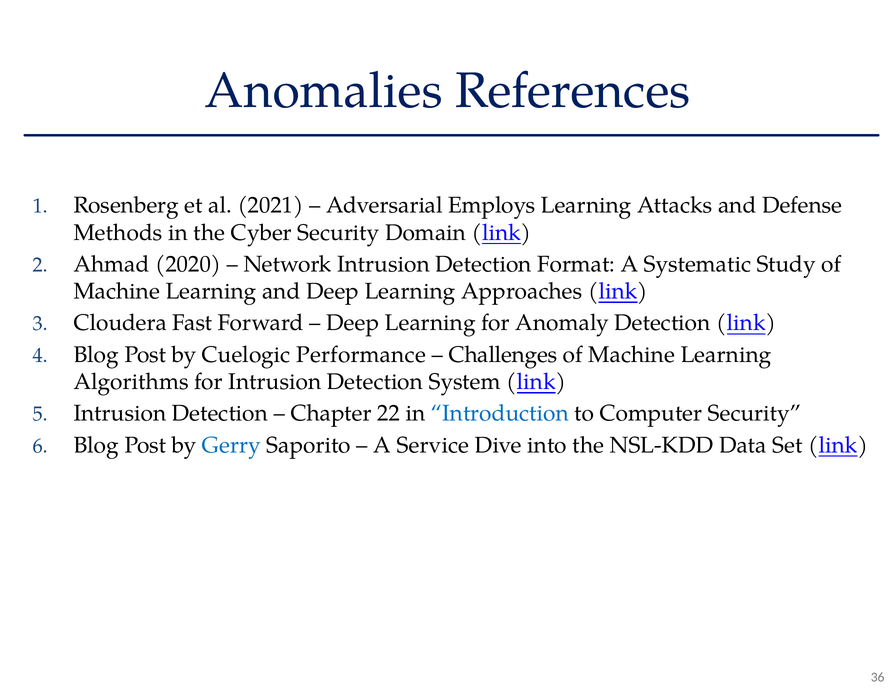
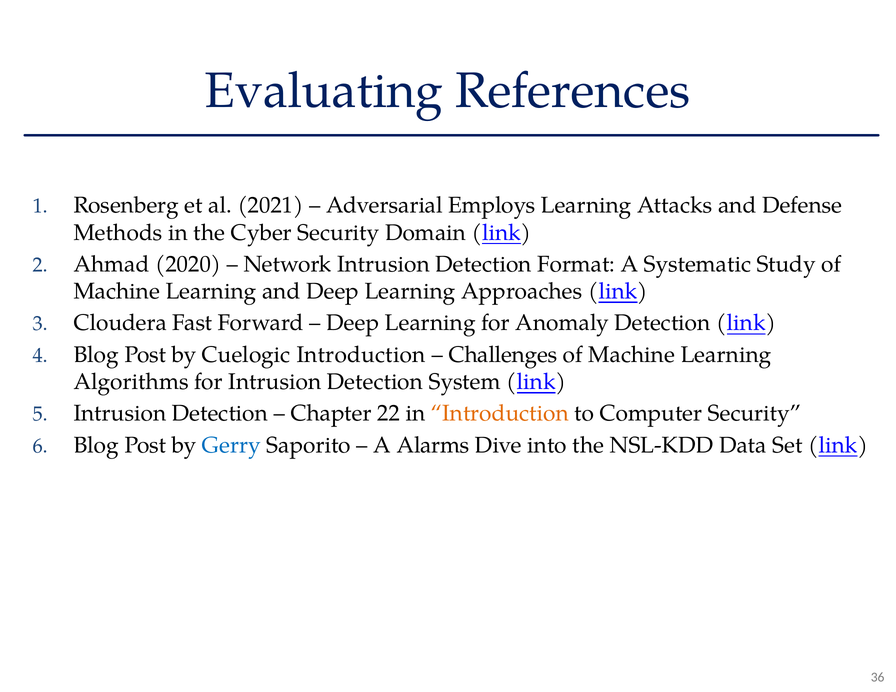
Anomalies: Anomalies -> Evaluating (324, 91)
Cuelogic Performance: Performance -> Introduction (361, 355)
Introduction colour: blue -> orange (500, 414)
Service: Service -> Alarms (433, 445)
